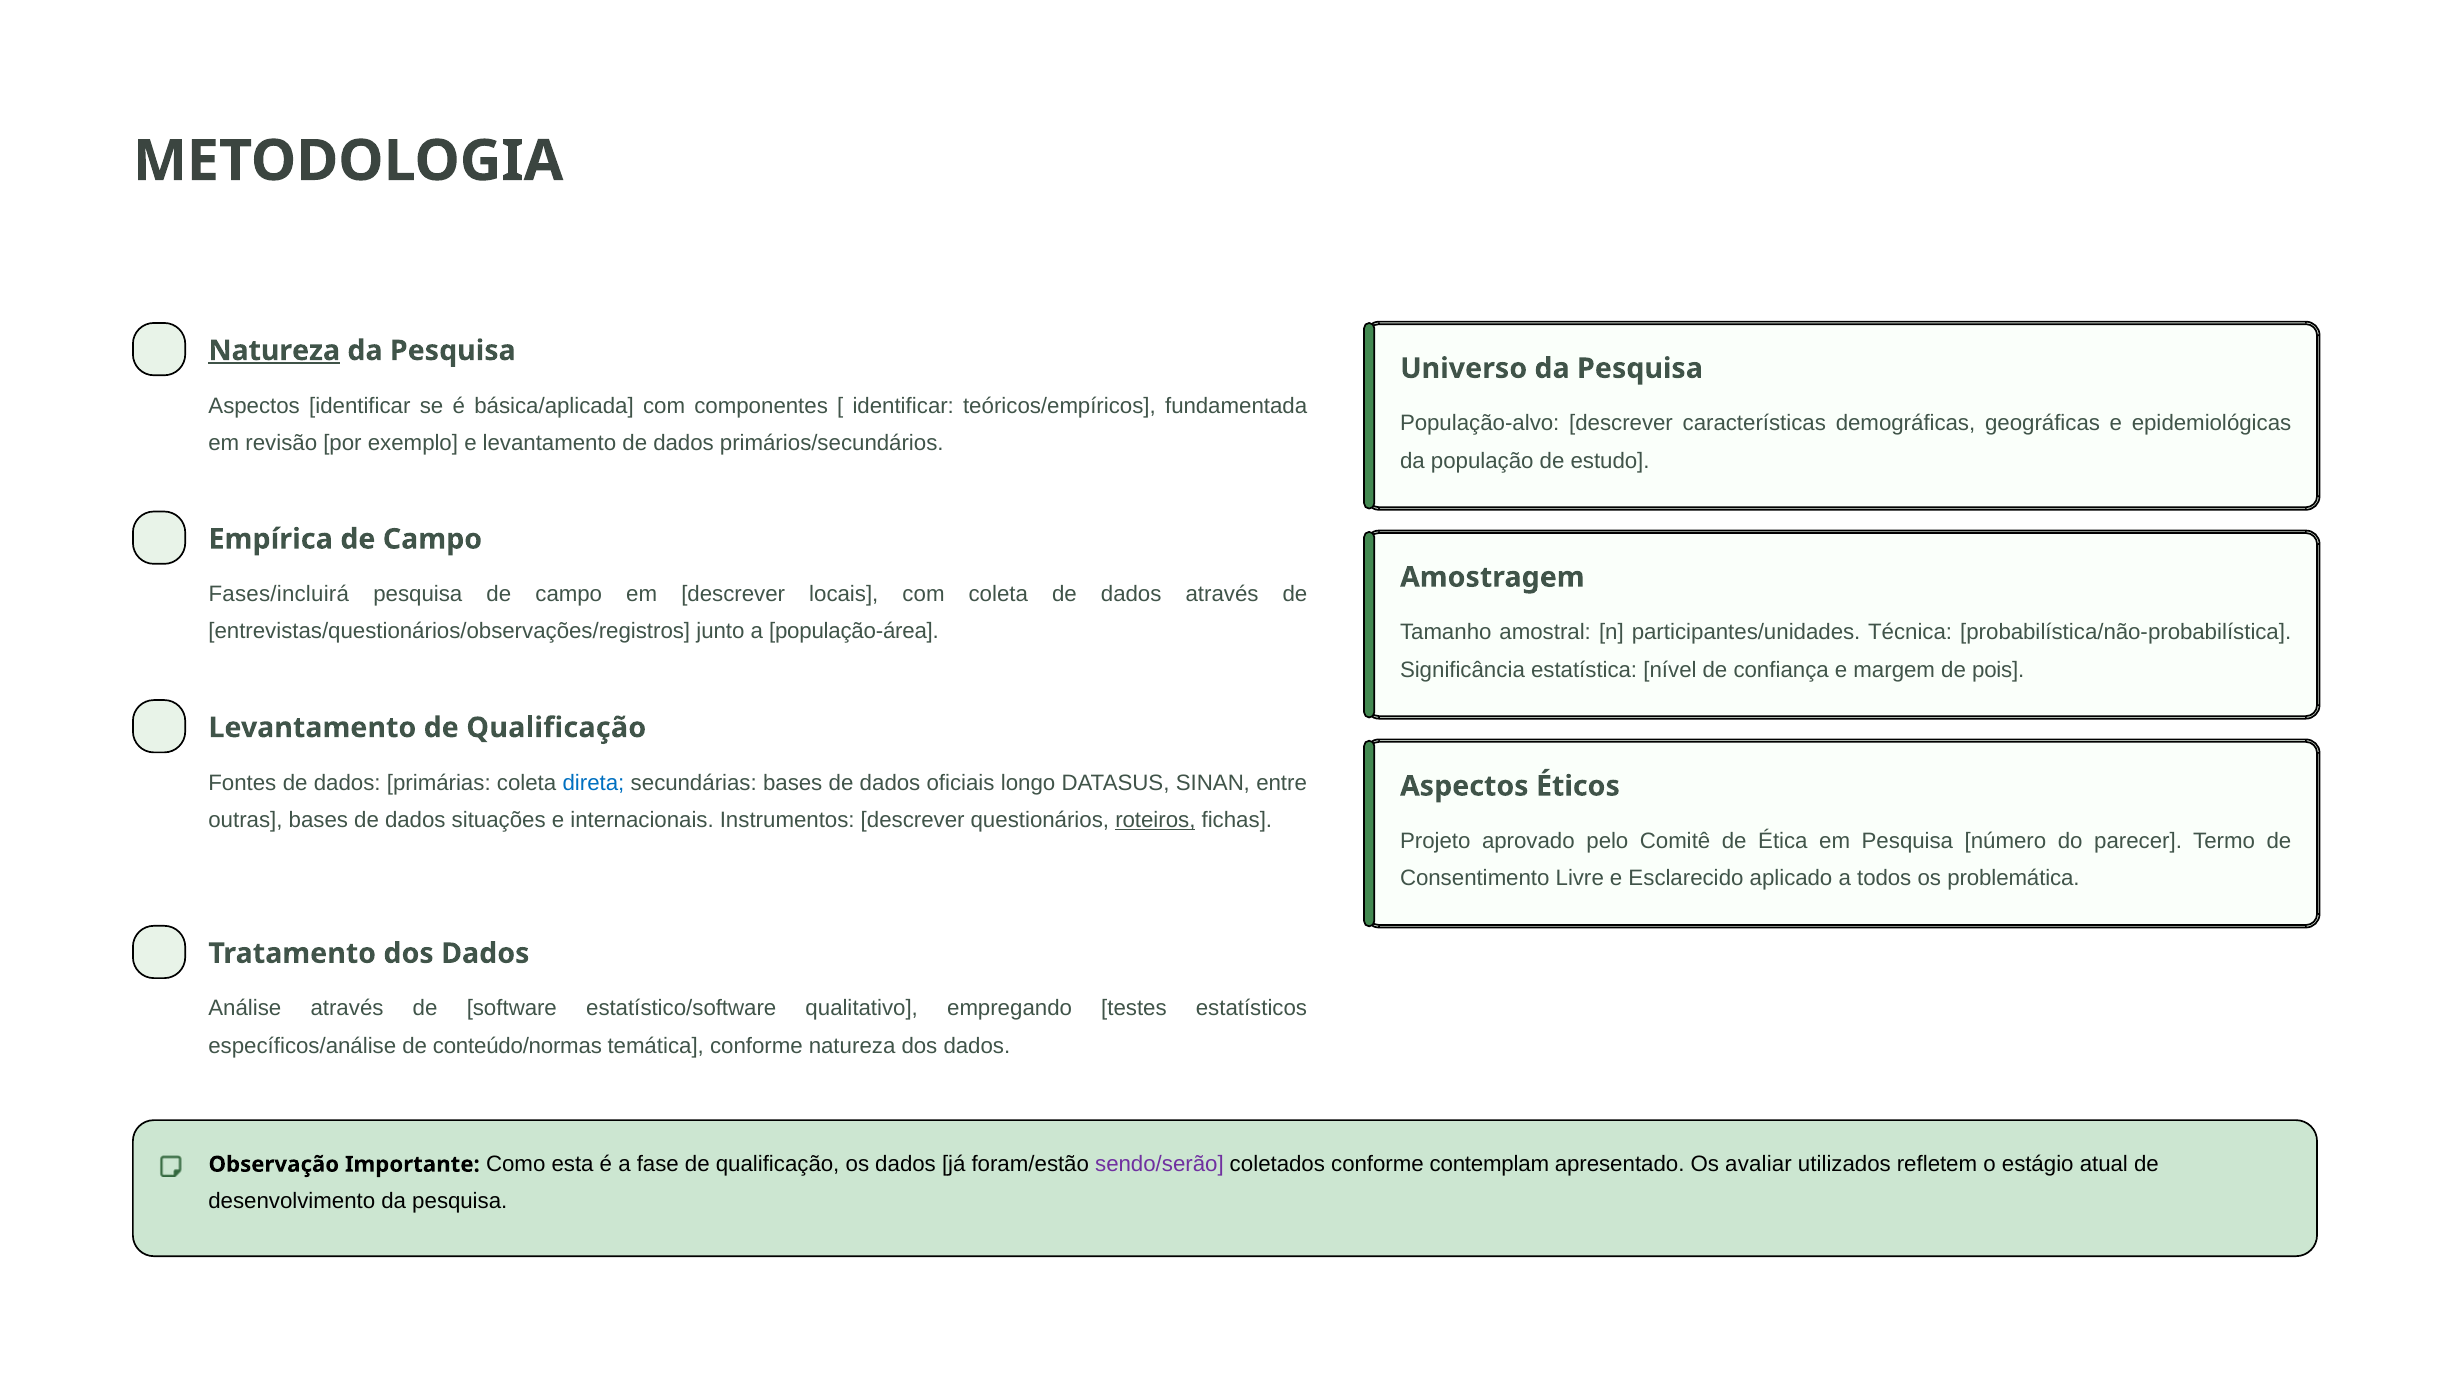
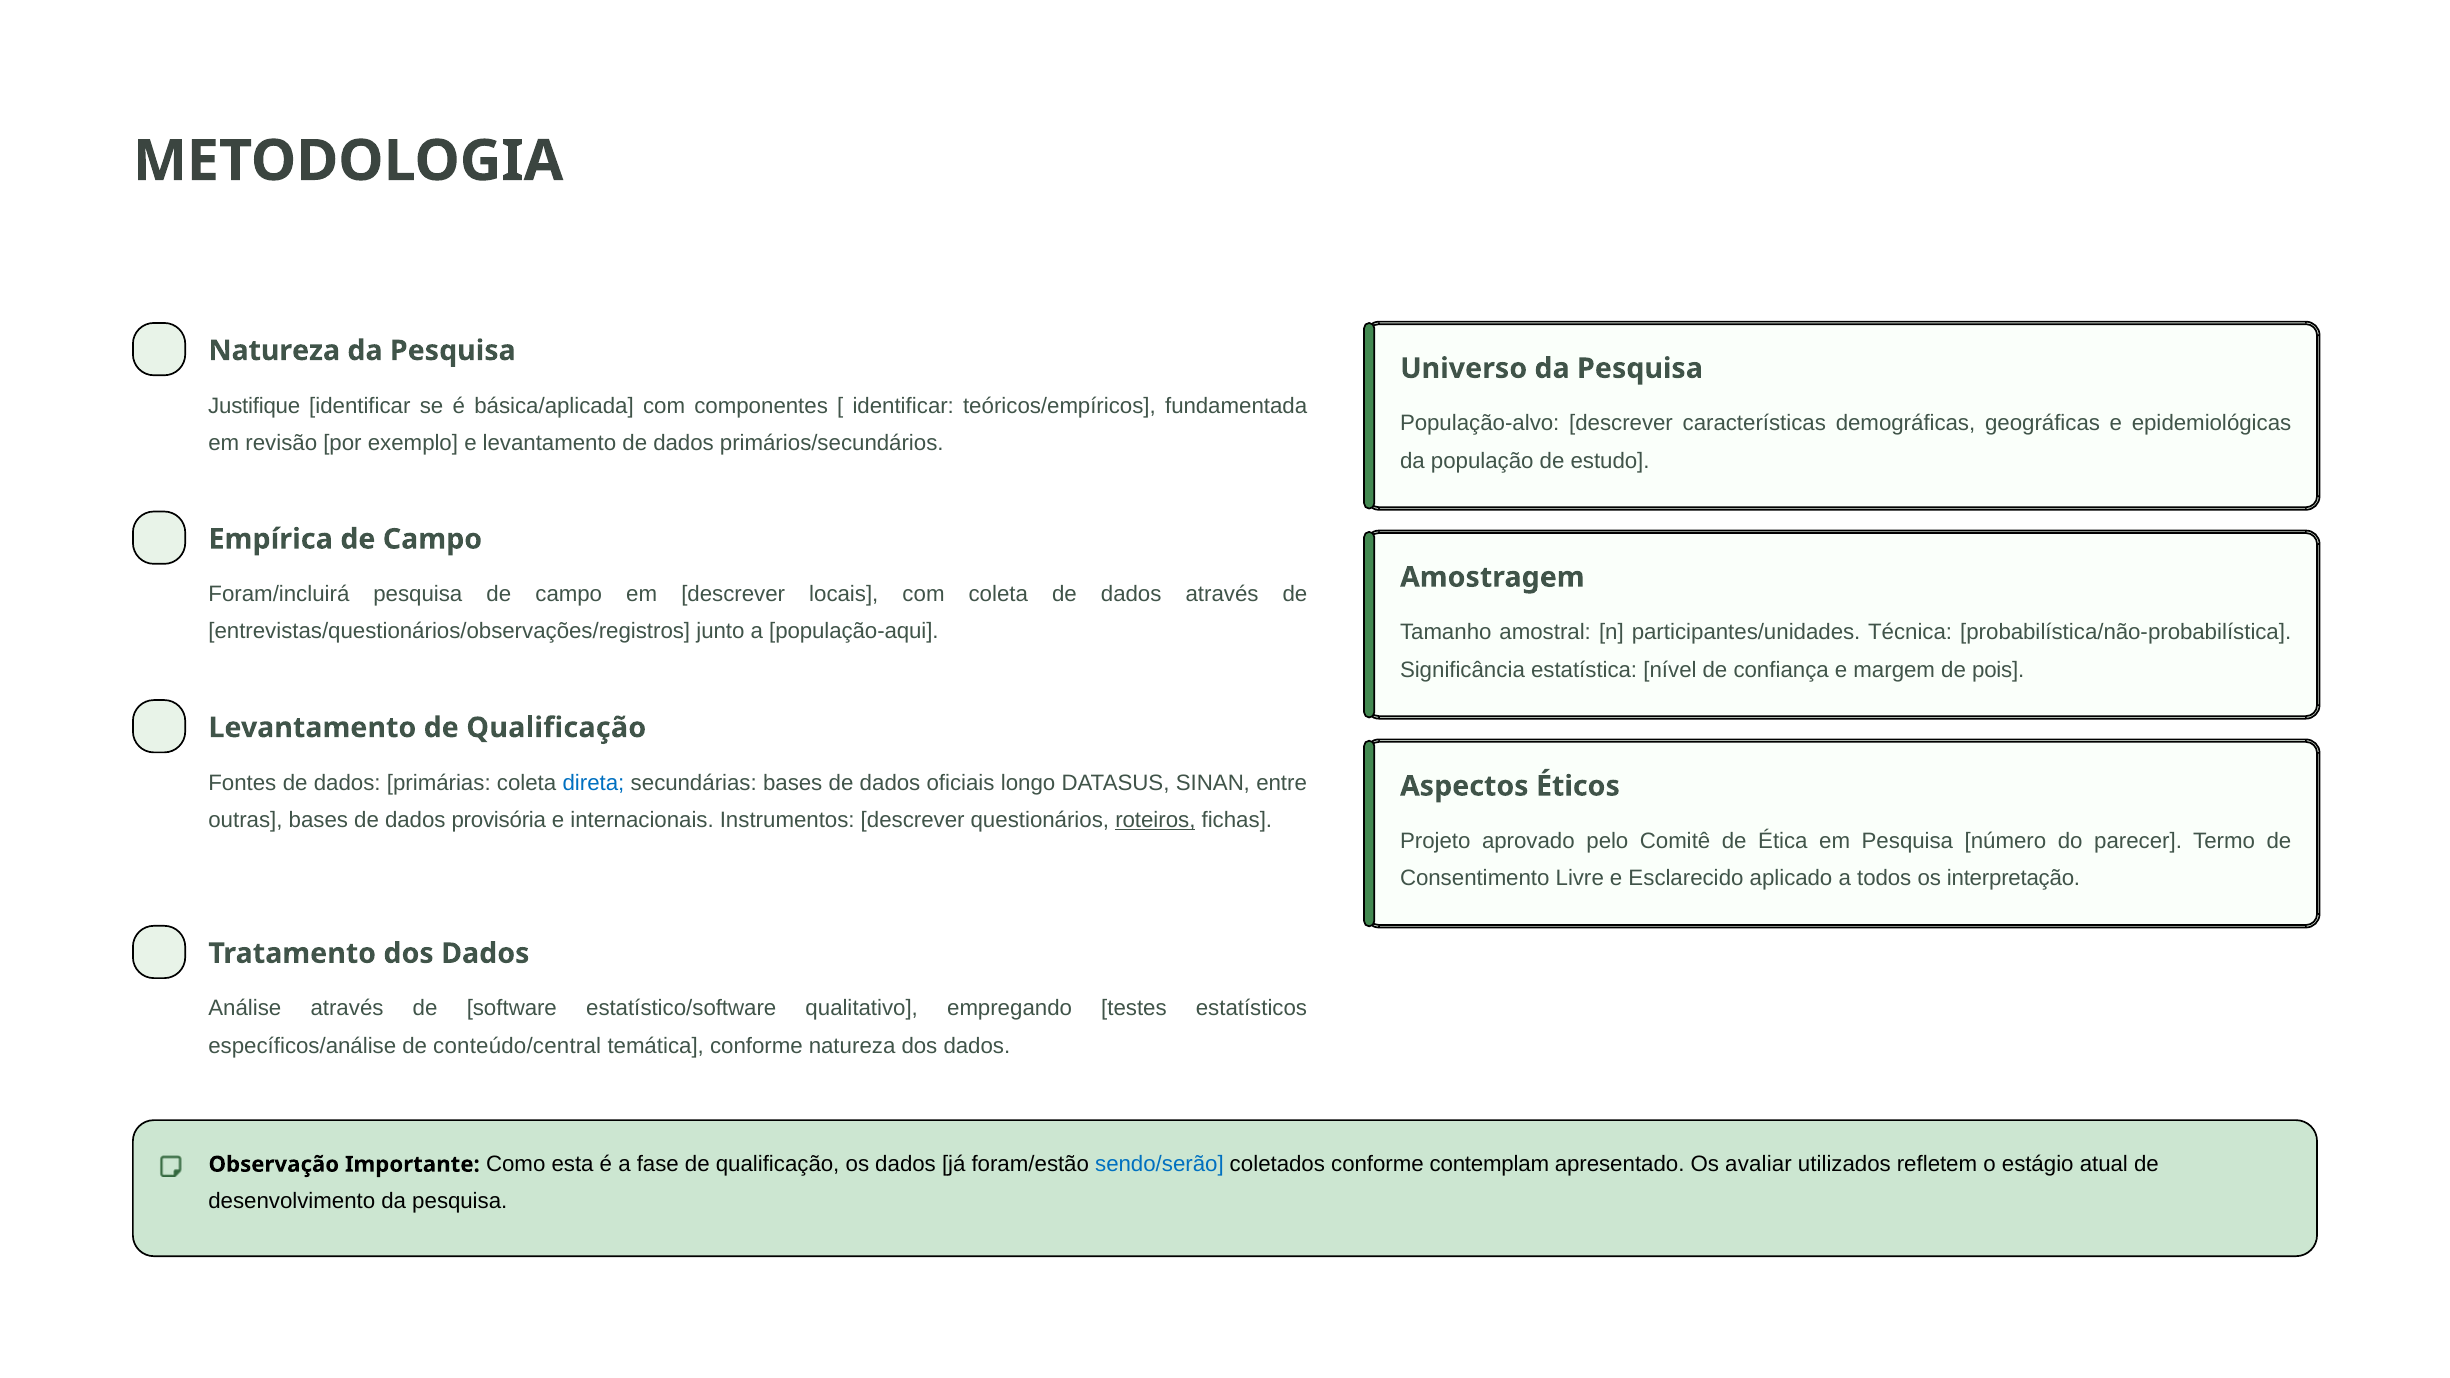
Natureza underline: present -> none (274, 351)
Aspectos: Aspectos -> Justifique (254, 406)
Fases/incluirá: Fases/incluirá -> Foram/incluirá (279, 594)
população-área: população-área -> população-aqui (854, 632)
situações: situações -> provisória (499, 820)
problemática: problemática -> interpretação (2014, 879)
conteúdo/normas: conteúdo/normas -> conteúdo/central (517, 1046)
sendo/serão colour: purple -> blue (1159, 1164)
